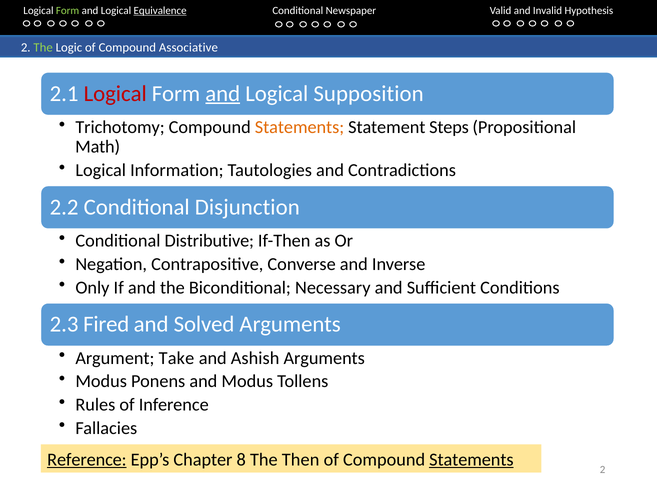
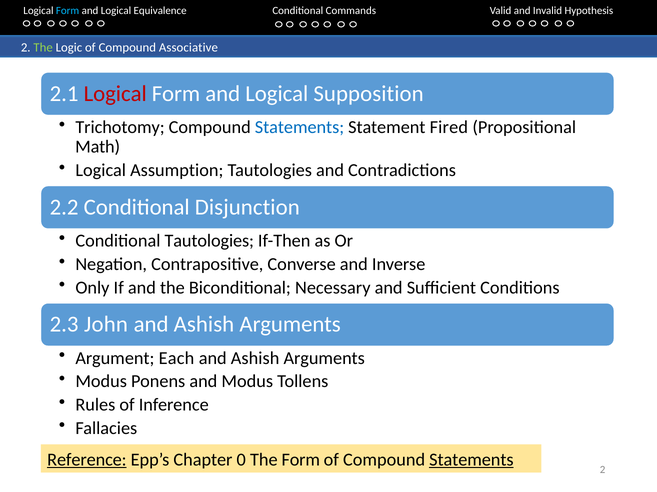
Form colour: light green -> light blue (68, 10)
Equivalence underline: present -> none (160, 10)
Newspaper: Newspaper -> Commands (351, 10)
and underline: present -> none (223, 94)
Statements colour: orange -> blue (299, 127)
Steps: Steps -> Fired (449, 127)
Information: Information -> Assumption (177, 171)
Conditional Distributive: Distributive -> Tautologies (209, 241)
Fired: Fired -> John (106, 325)
Solved: Solved -> Ashish (204, 325)
Take: Take -> Each (176, 359)
8: 8 -> 0 (241, 460)
The Then: Then -> Form (301, 460)
